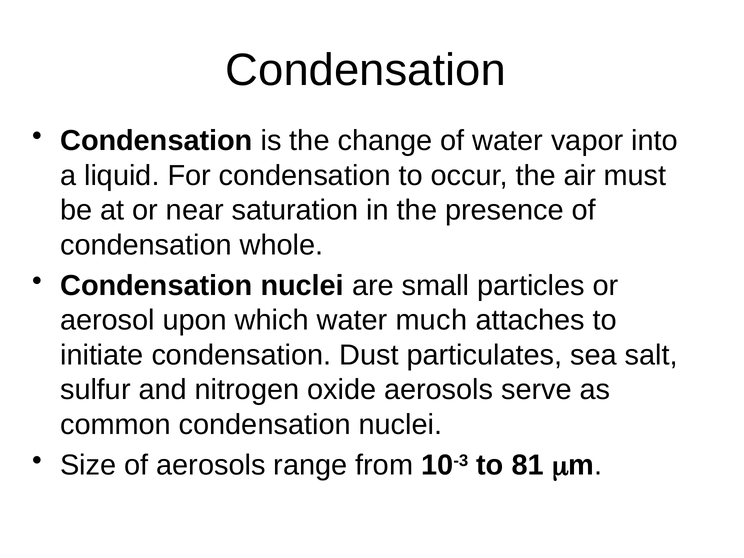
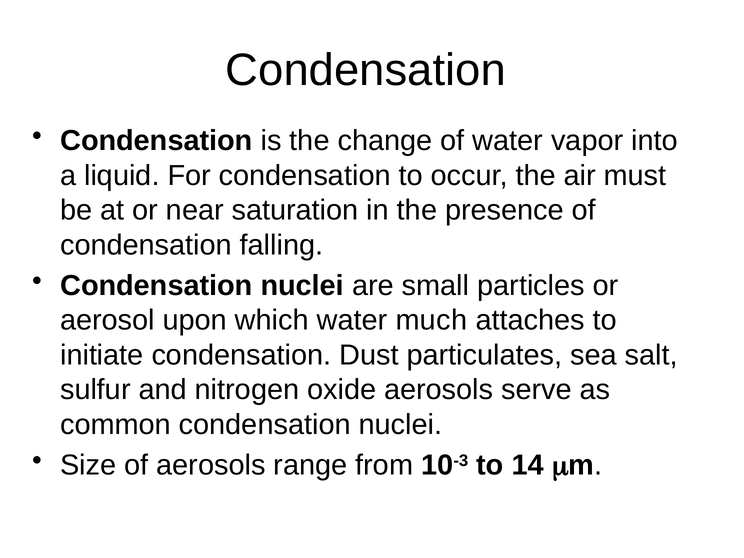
whole: whole -> falling (282, 245)
81: 81 -> 14 (528, 465)
